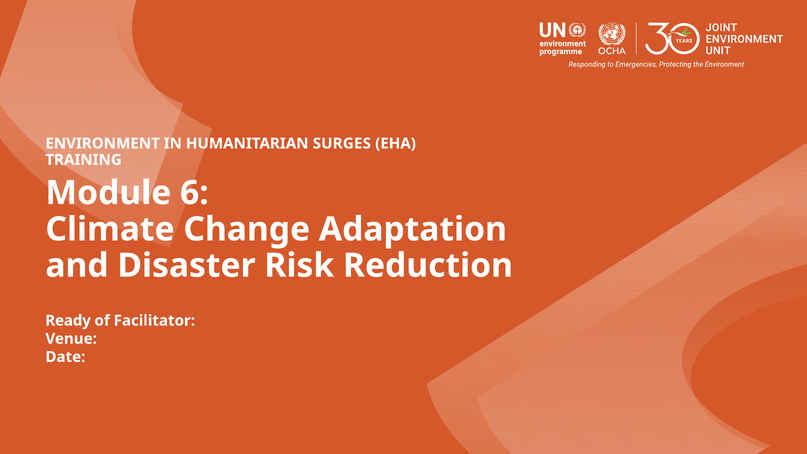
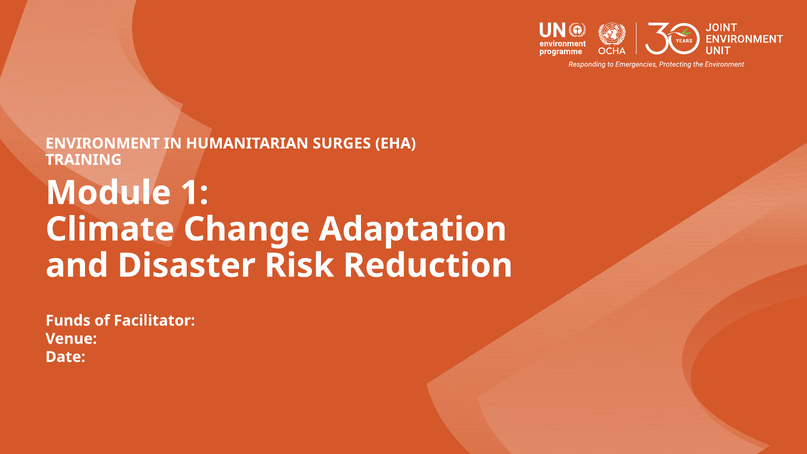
6: 6 -> 1 (194, 193)
Ready: Ready -> Funds (68, 321)
